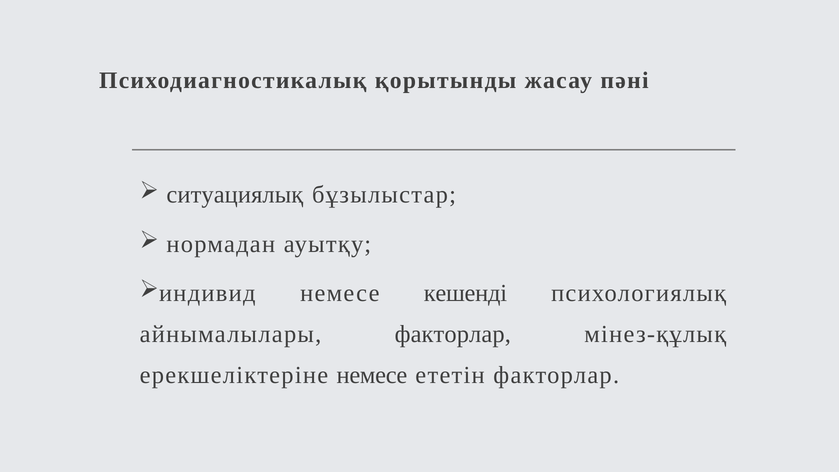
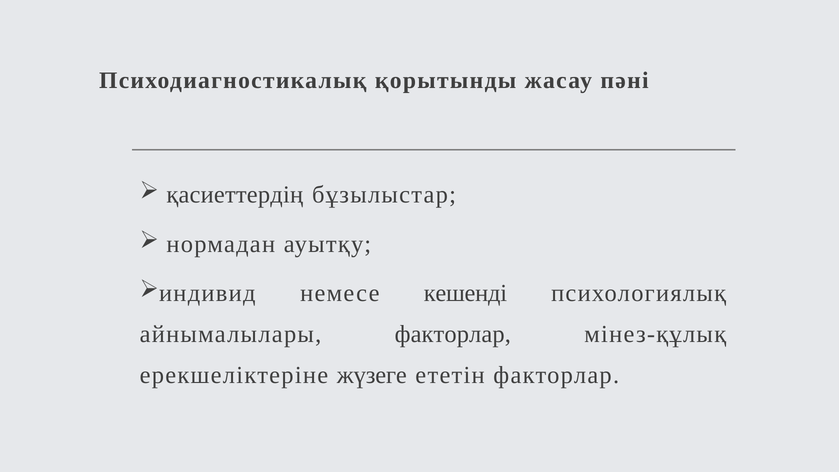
ситуациялық: ситуациялық -> қасиеттердің (235, 195)
ерекшеліктеріне немесе: немесе -> жүзеге (372, 375)
